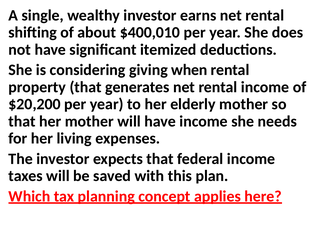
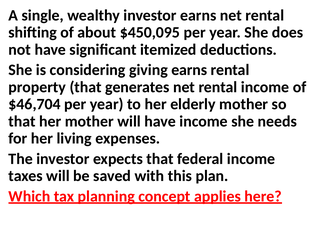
$400,010: $400,010 -> $450,095 (150, 32)
giving when: when -> earns (189, 70)
$20,200: $20,200 -> $46,704 (35, 104)
